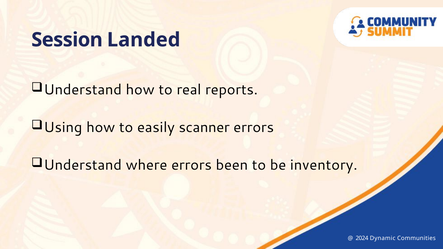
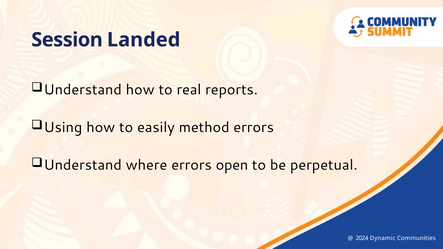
scanner: scanner -> method (204, 127)
been: been -> open (232, 165)
inventory: inventory -> perpetual (324, 165)
